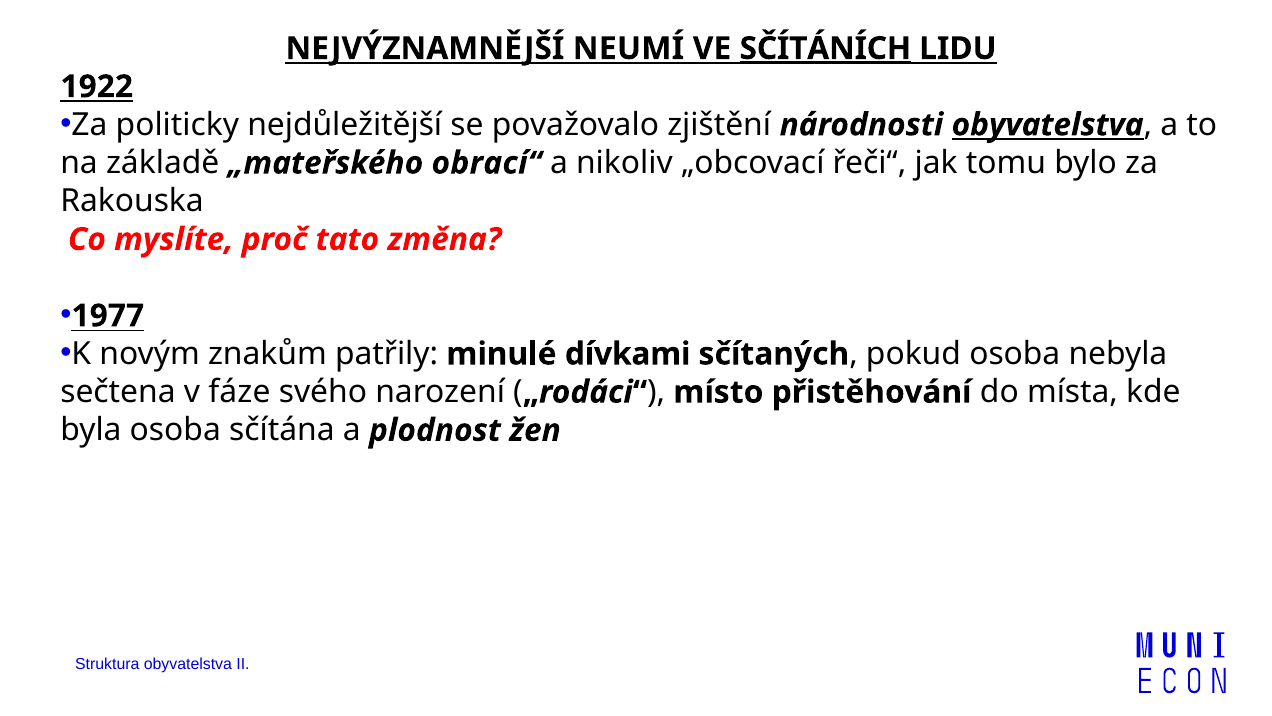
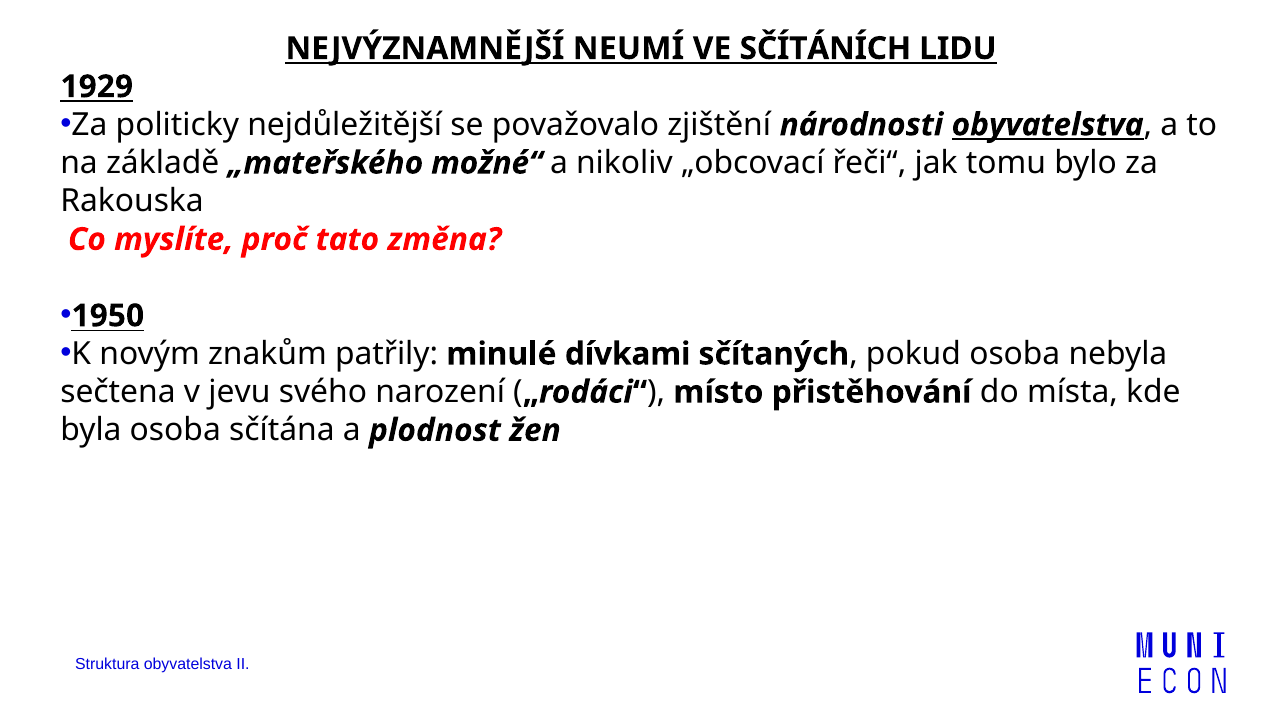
SČÍTÁNÍCH underline: present -> none (825, 48)
1922: 1922 -> 1929 (97, 87)
obrací“: obrací“ -> možné“ (487, 163)
1977: 1977 -> 1950 (108, 316)
fáze: fáze -> jevu (239, 392)
